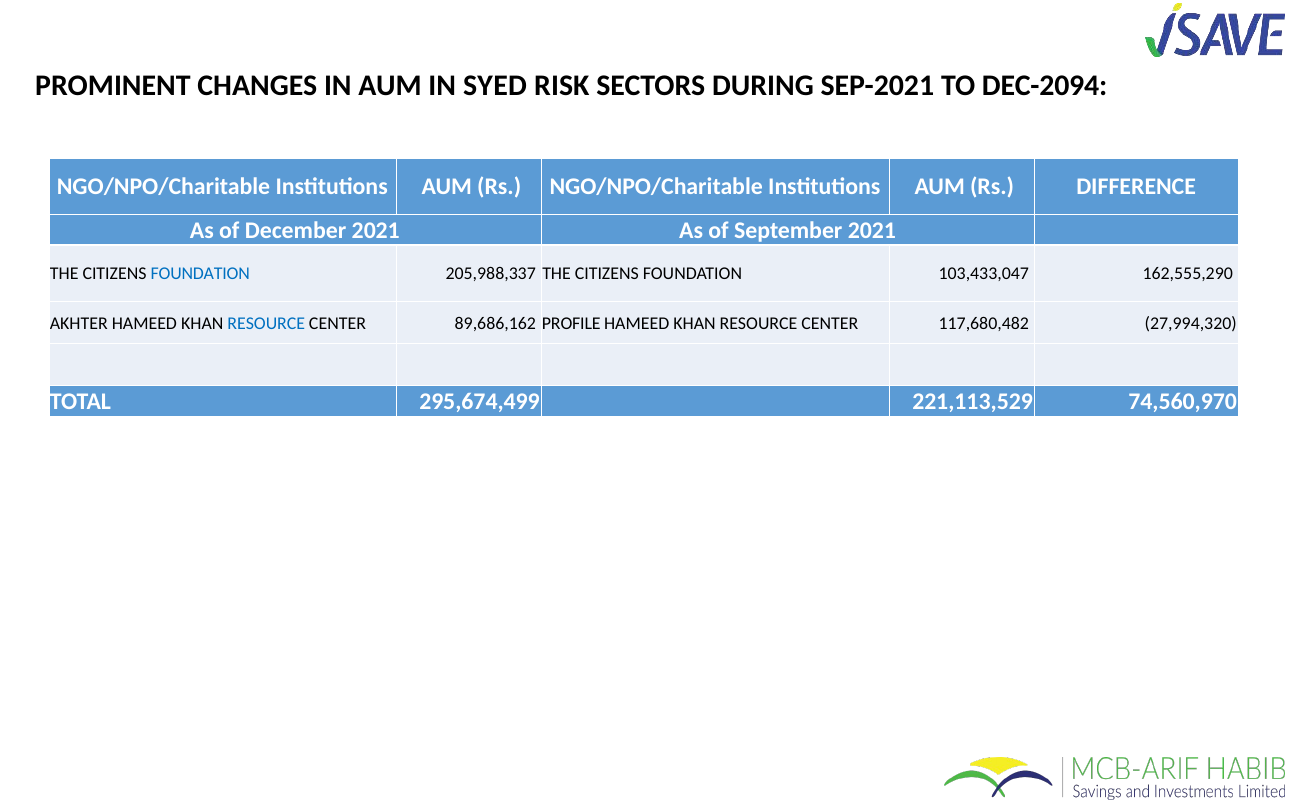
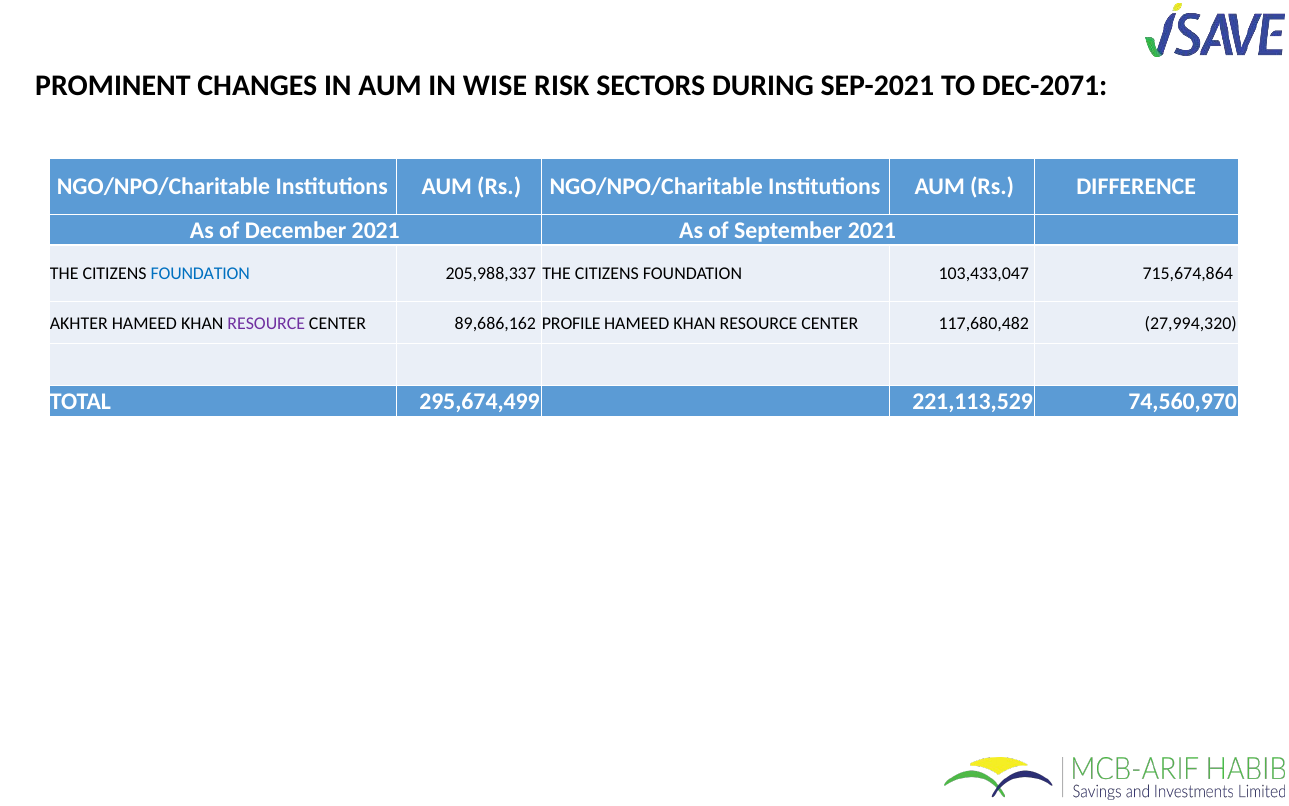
SYED: SYED -> WISE (495, 86)
DEC-2094: DEC-2094 -> DEC-2071 (1045, 86)
162,555,290: 162,555,290 -> 715,674,864 (1188, 274)
RESOURCE colour: blue -> purple (266, 323)
